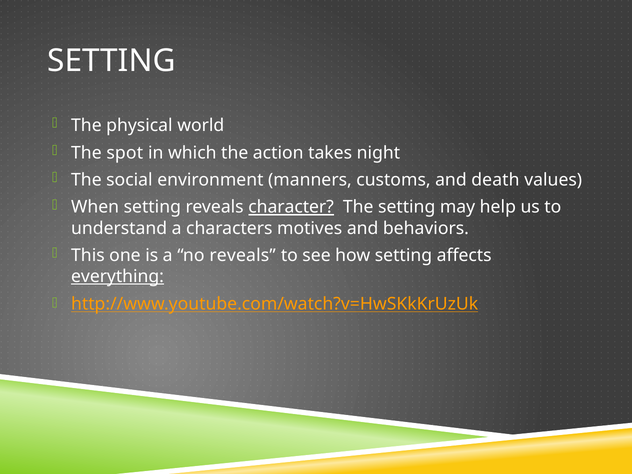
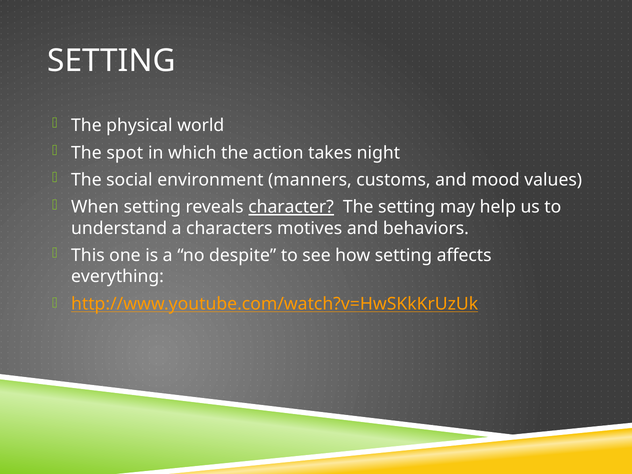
death: death -> mood (496, 180)
no reveals: reveals -> despite (243, 255)
everything underline: present -> none (118, 277)
